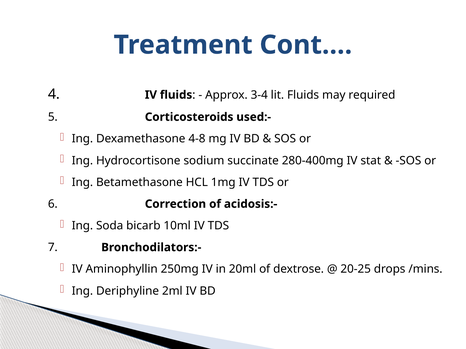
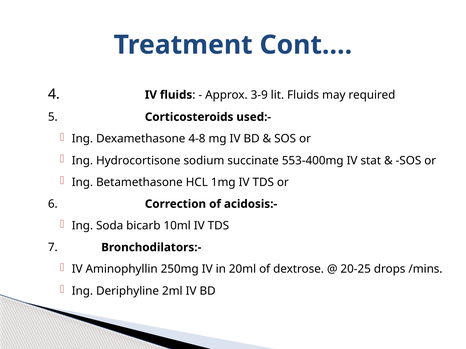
3-4: 3-4 -> 3-9 (259, 95)
280-400mg: 280-400mg -> 553-400mg (313, 161)
